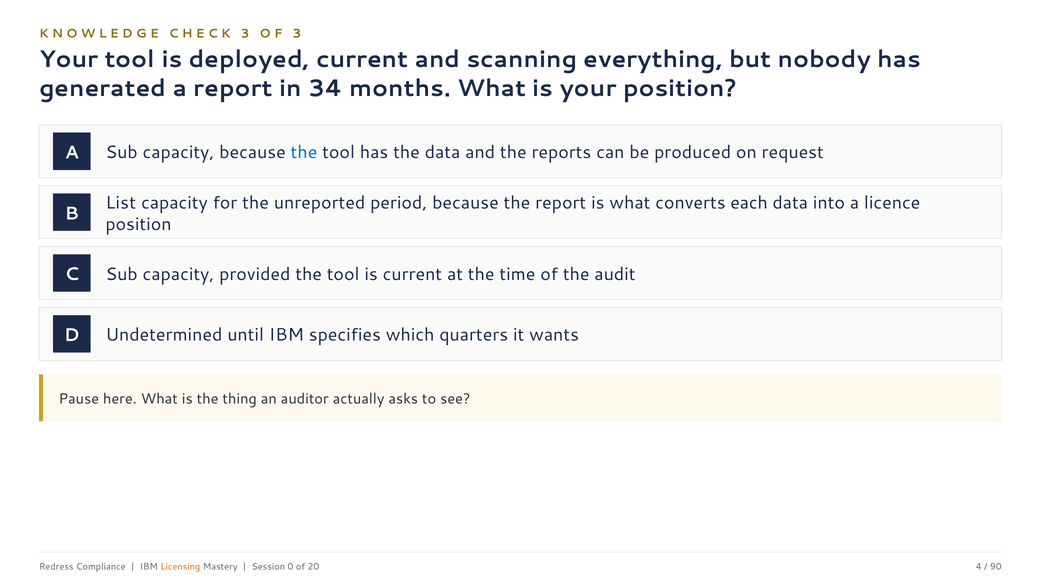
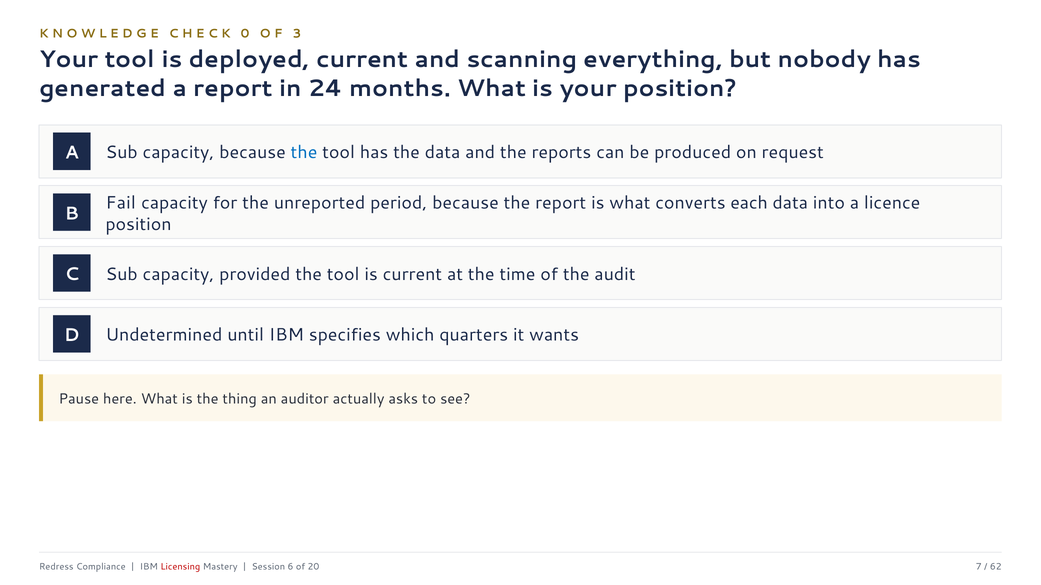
3: 3 -> 0 (245, 34)
34: 34 -> 24 (325, 88)
List: List -> Fail (121, 203)
Licensing colour: orange -> red (180, 567)
0: 0 -> 6 (290, 567)
4: 4 -> 7 (979, 567)
90: 90 -> 62 (996, 567)
